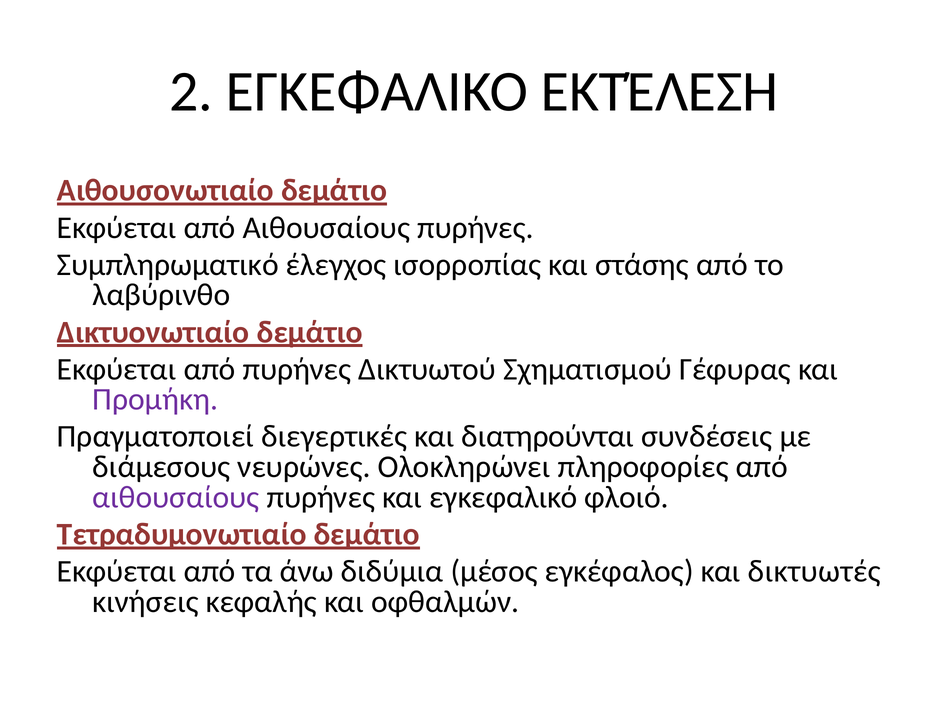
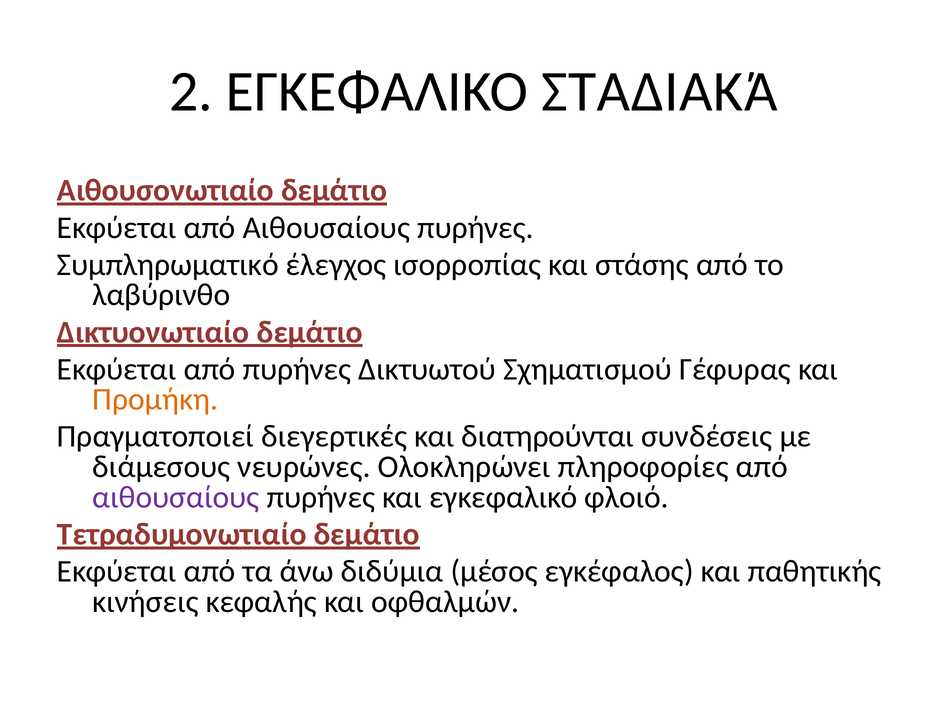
ΕΚΤΈΛΕΣΗ: ΕΚΤΈΛΕΣΗ -> ΣΤΑΔΙΑΚΆ (659, 92)
Προμήκη colour: purple -> orange (155, 399)
δικτυωτές: δικτυωτές -> παθητικής (815, 571)
